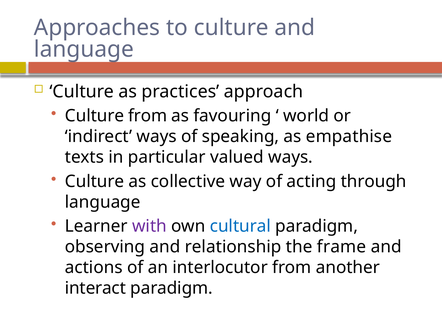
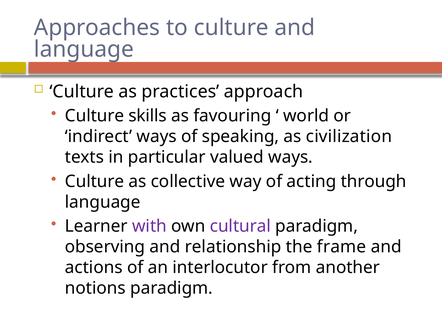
Culture from: from -> skills (148, 116)
empathise: empathise -> civilization (349, 136)
cultural colour: blue -> purple (240, 226)
interact: interact -> notions (95, 288)
